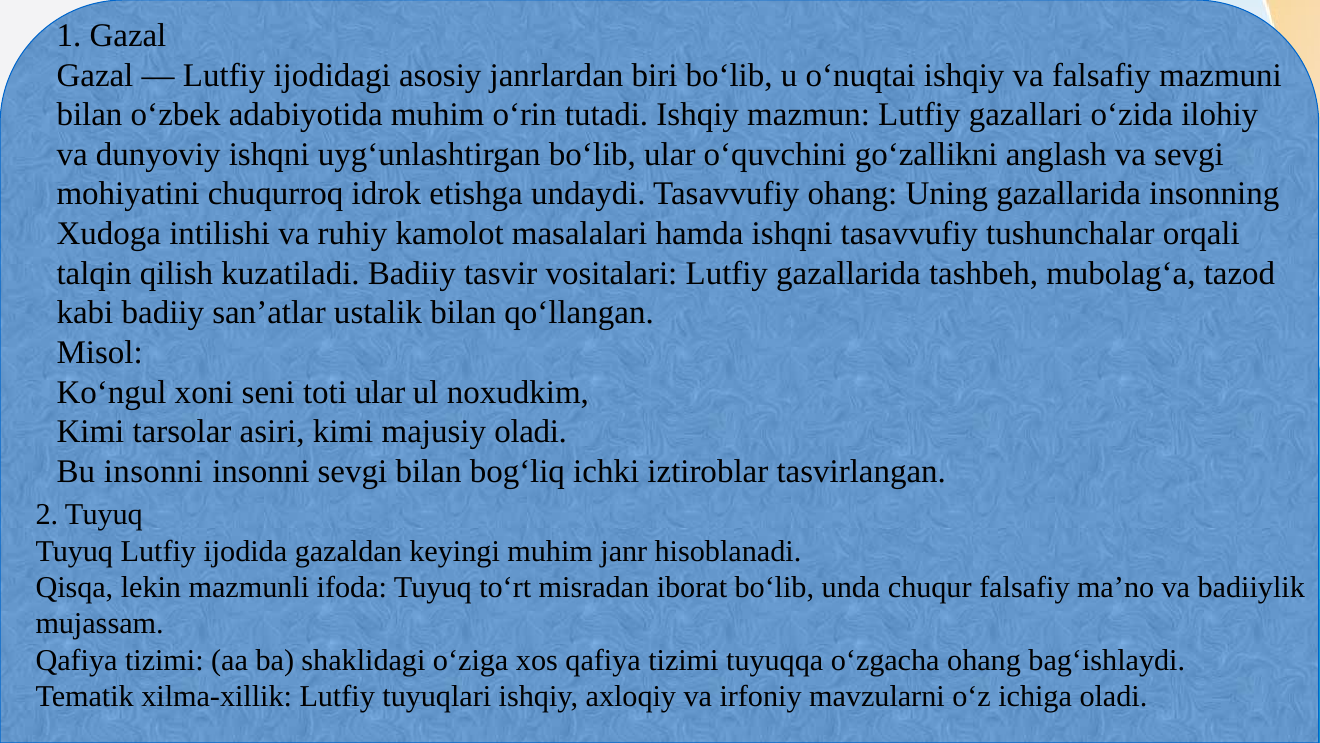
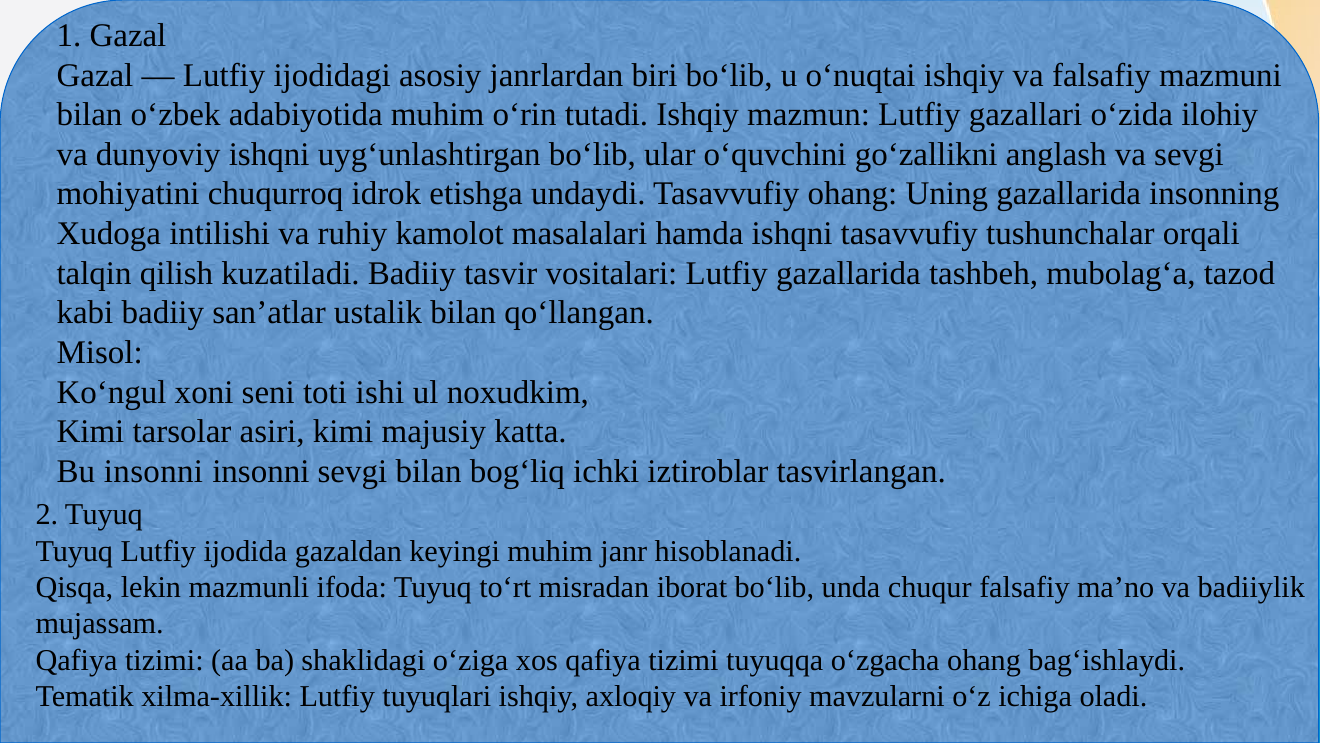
toti ular: ular -> ishi (380, 392)
majusiy oladi: oladi -> katta (531, 432)
